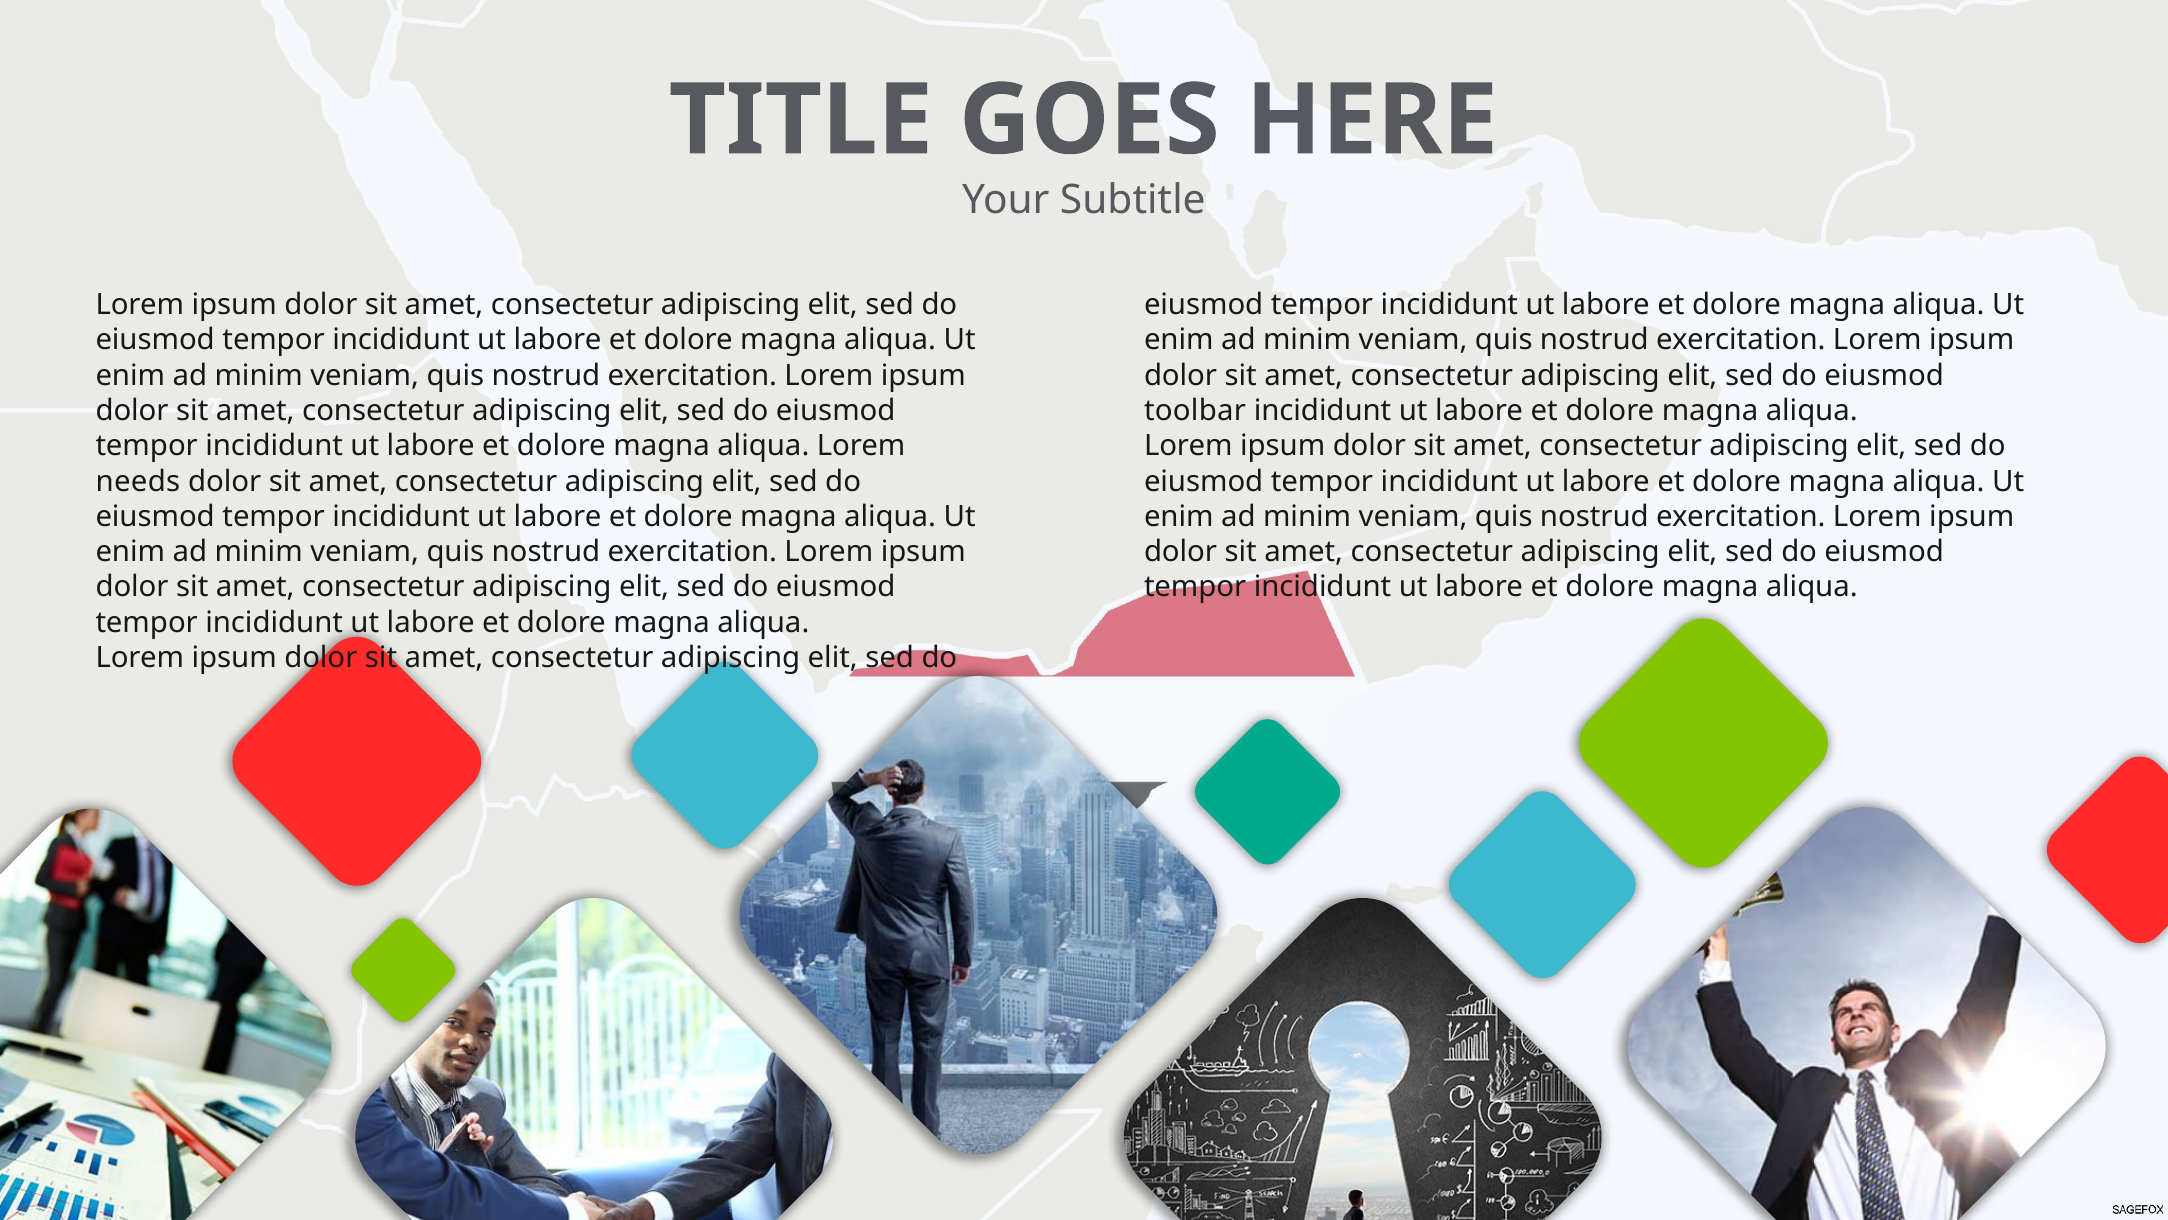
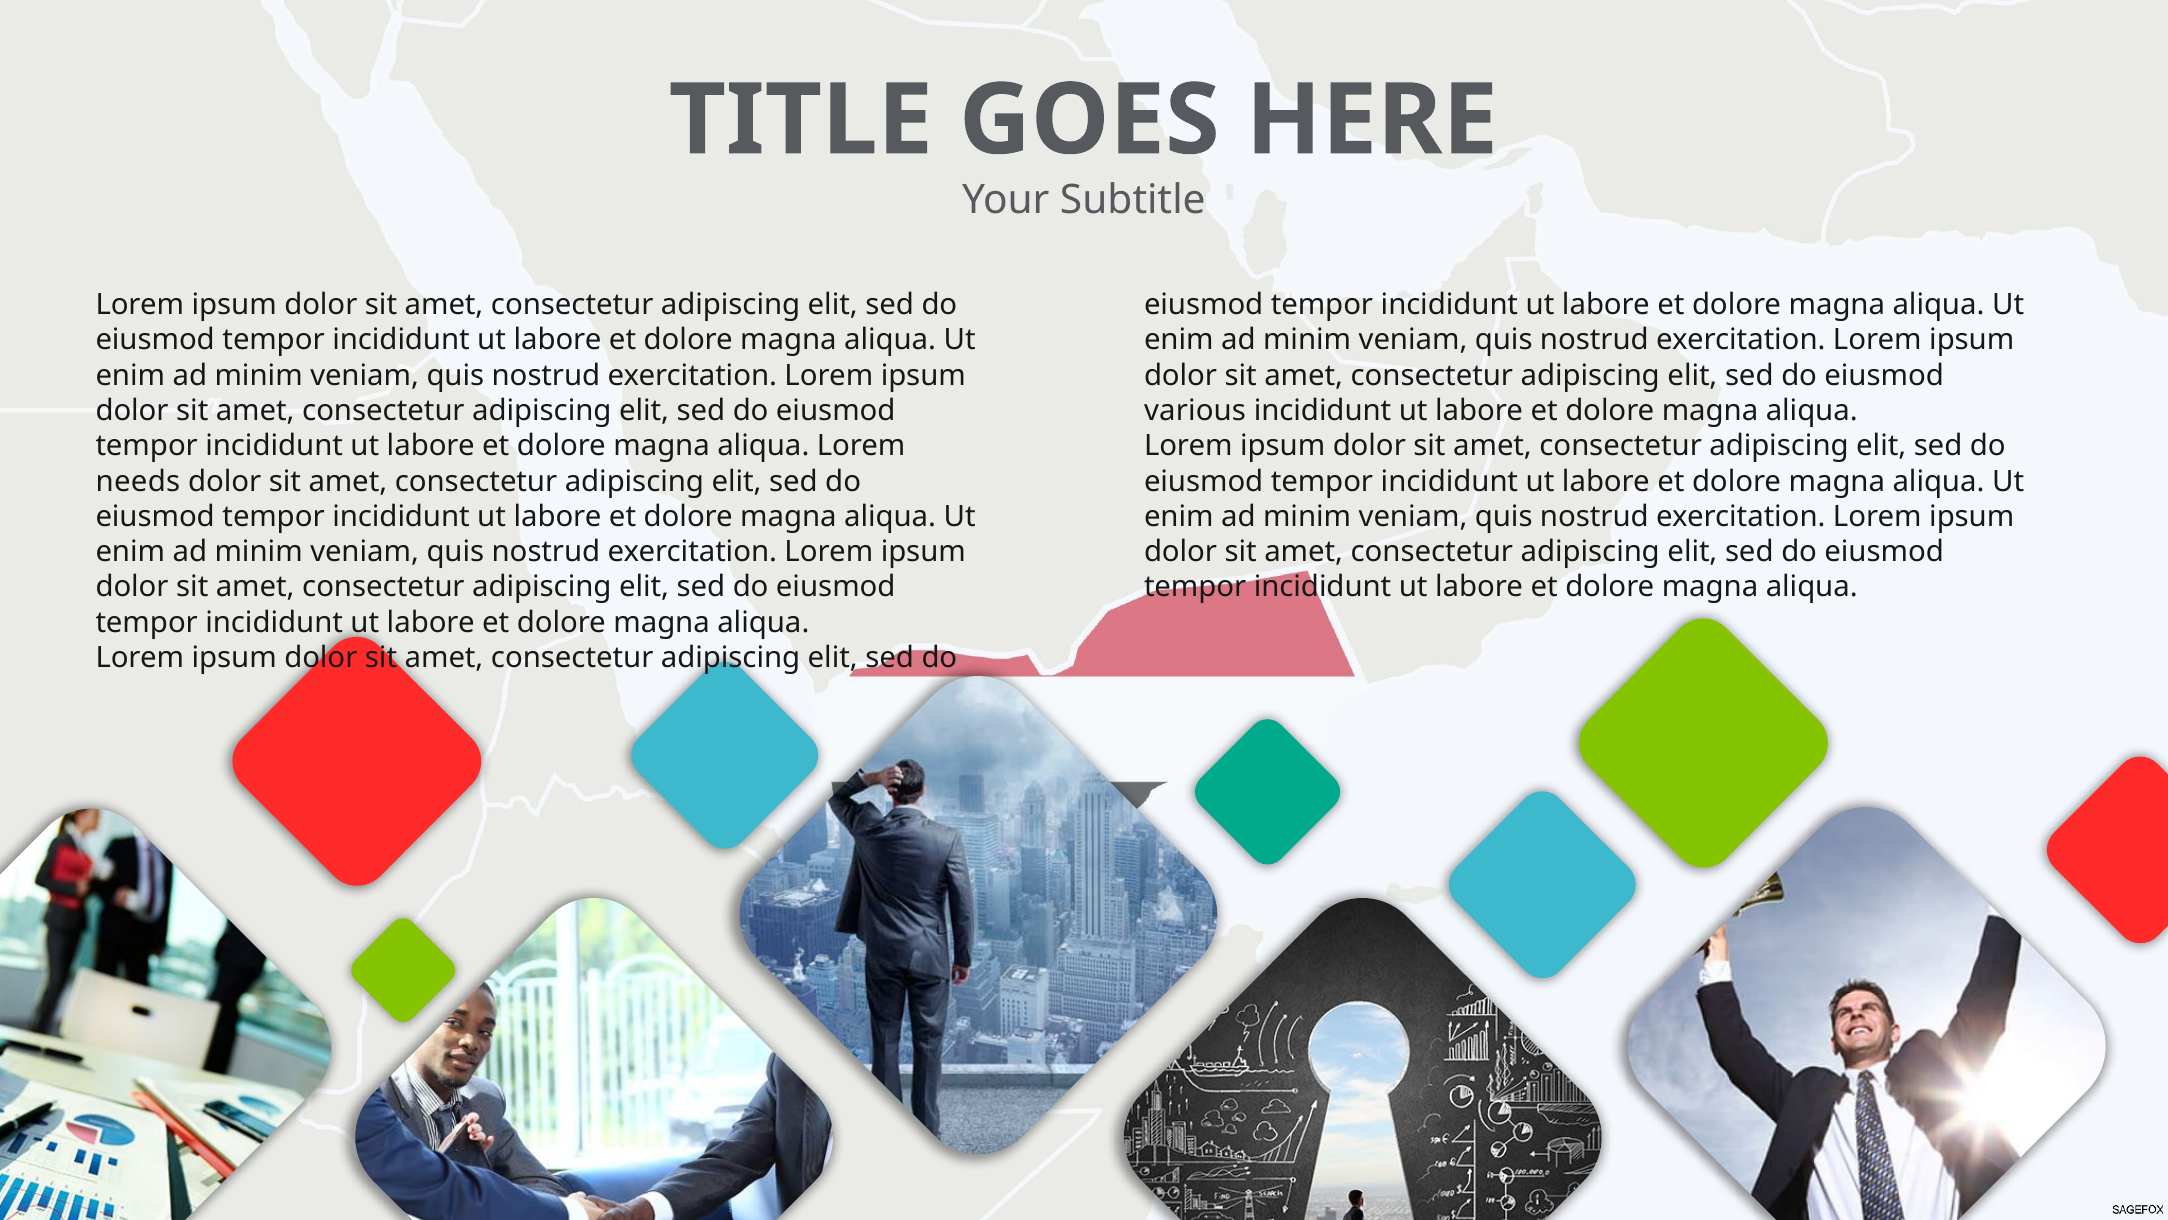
toolbar: toolbar -> various (1195, 411)
